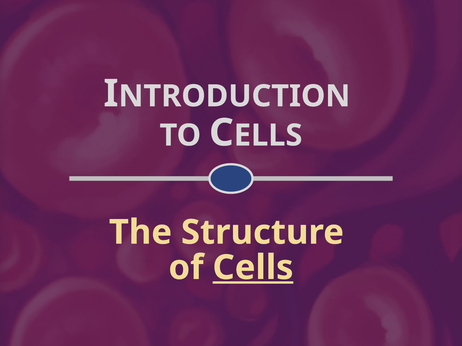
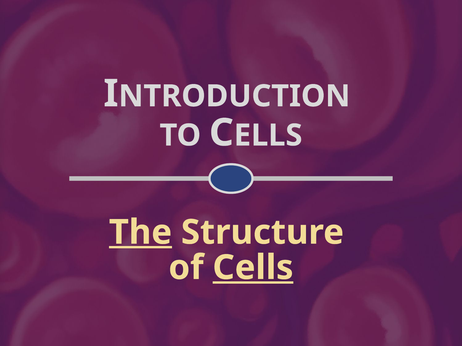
The underline: none -> present (140, 233)
